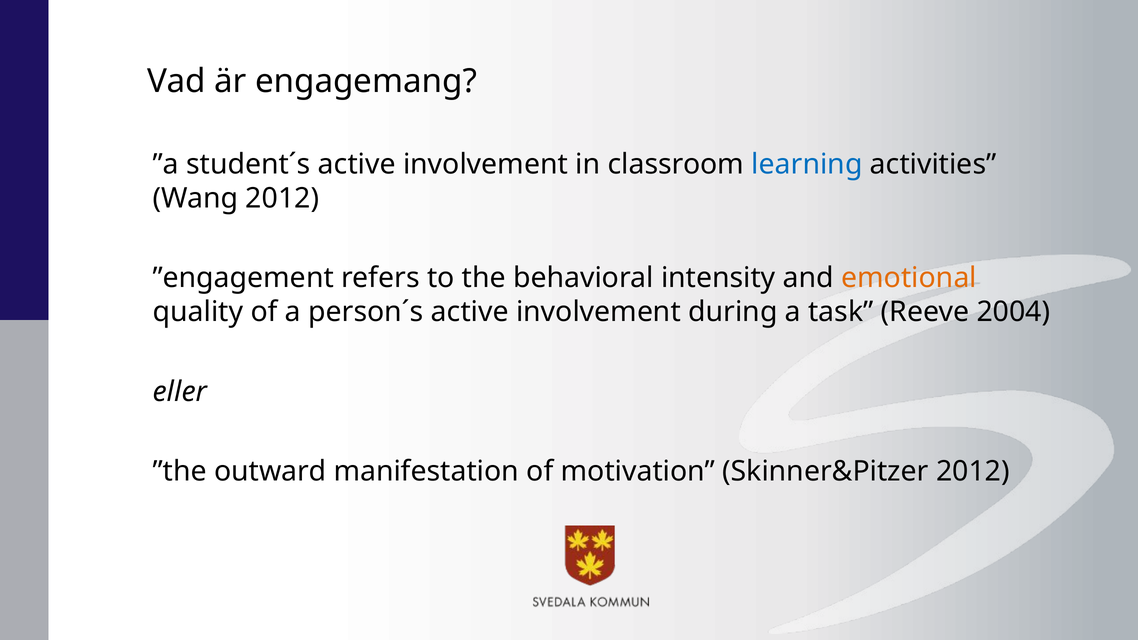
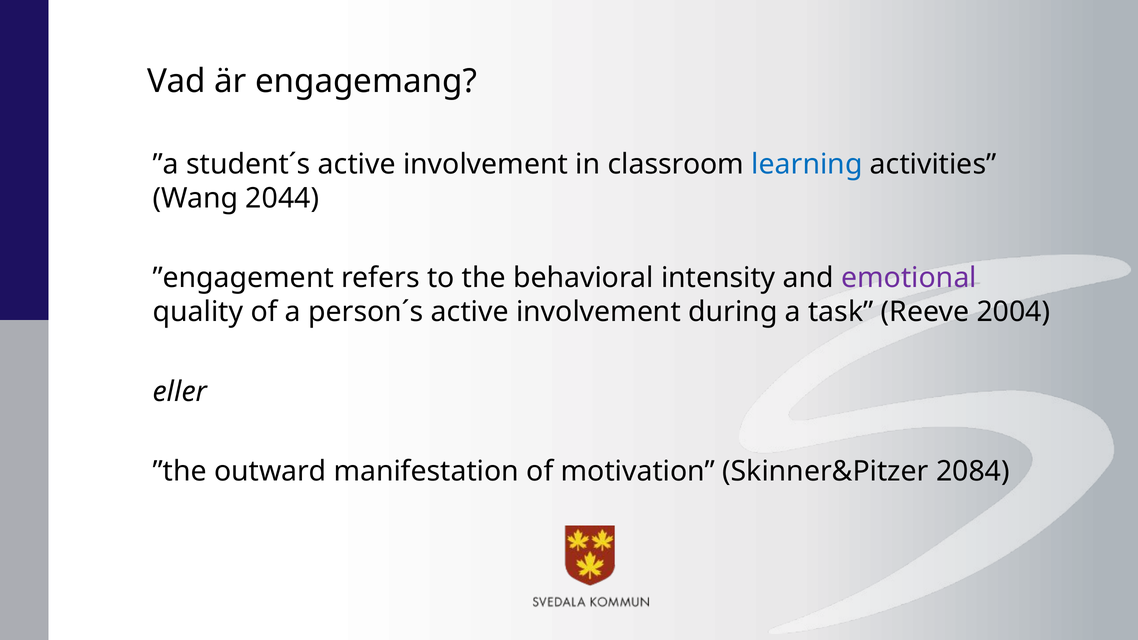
Wang 2012: 2012 -> 2044 (282, 198)
emotional colour: orange -> purple (909, 278)
Skinner&Pitzer 2012: 2012 -> 2084 (973, 471)
